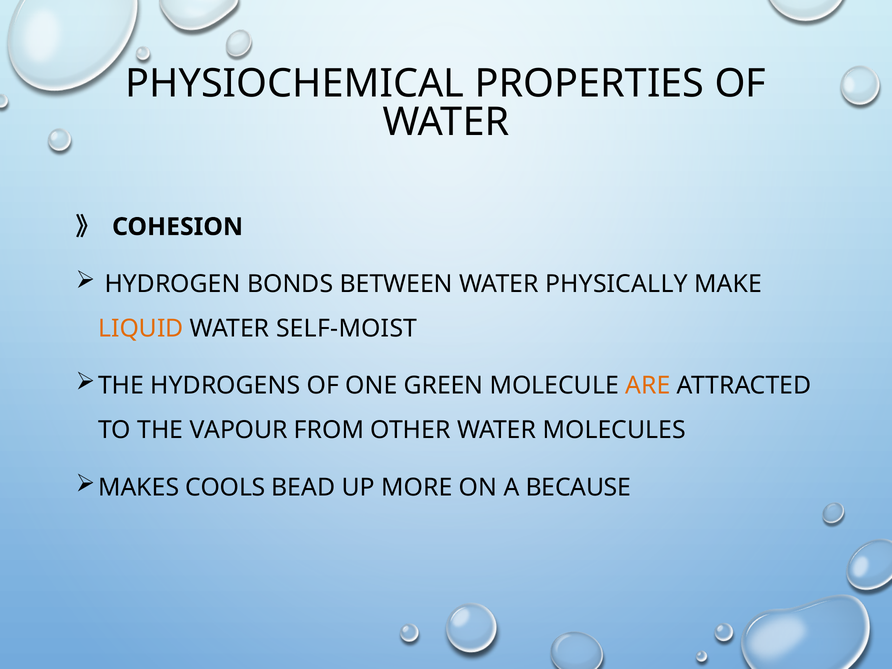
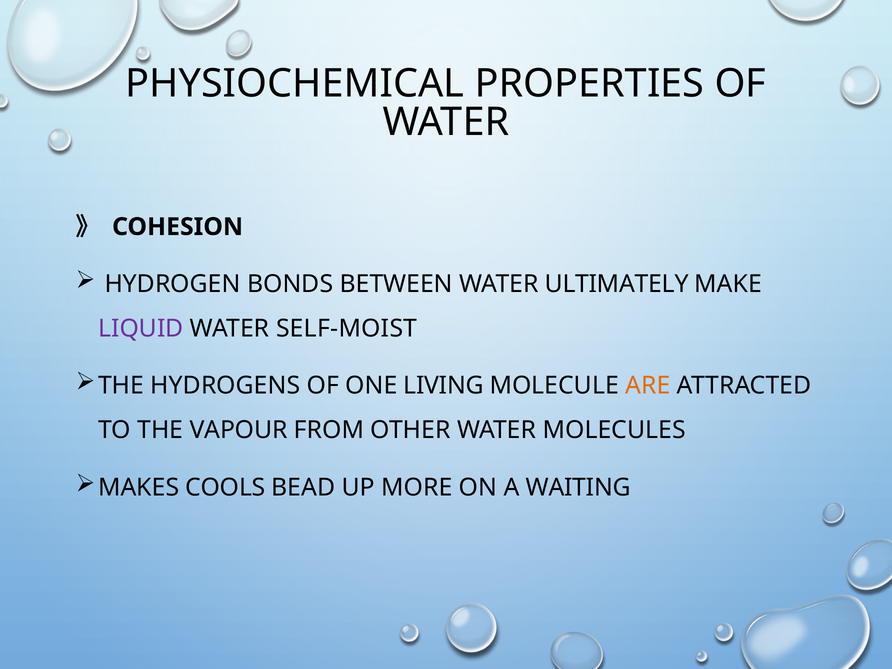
PHYSICALLY: PHYSICALLY -> ULTIMATELY (617, 284)
LIQUID colour: orange -> purple (141, 329)
GREEN: GREEN -> LIVING (444, 386)
BECAUSE: BECAUSE -> WAITING (578, 487)
